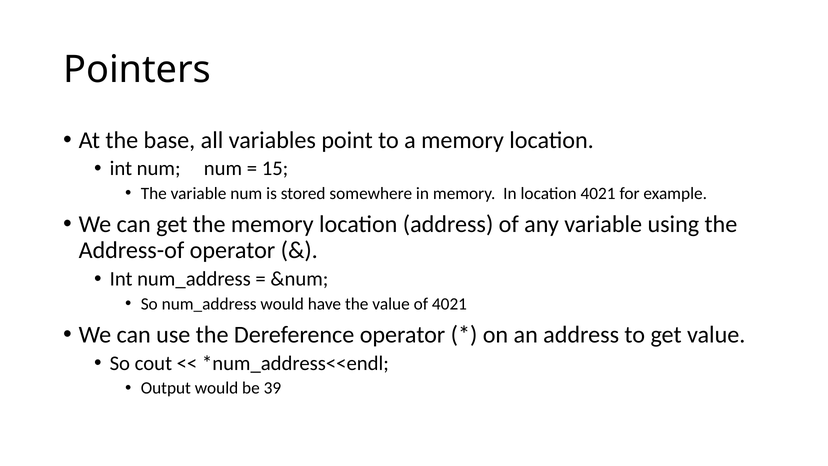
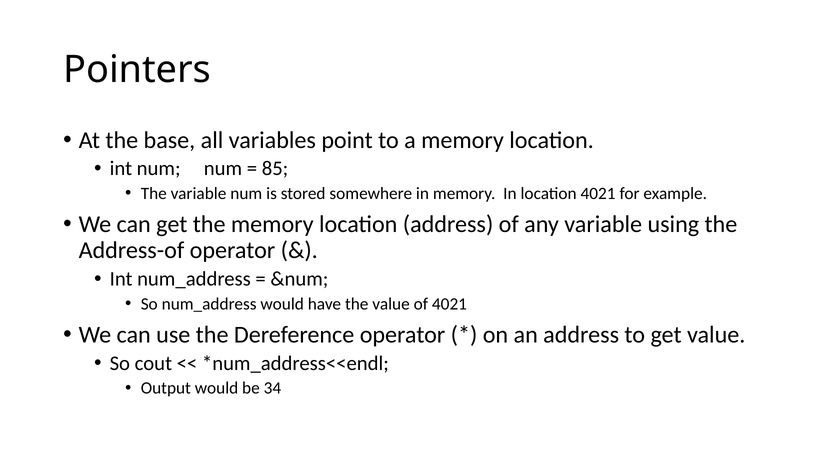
15: 15 -> 85 (275, 169)
39: 39 -> 34 (272, 388)
